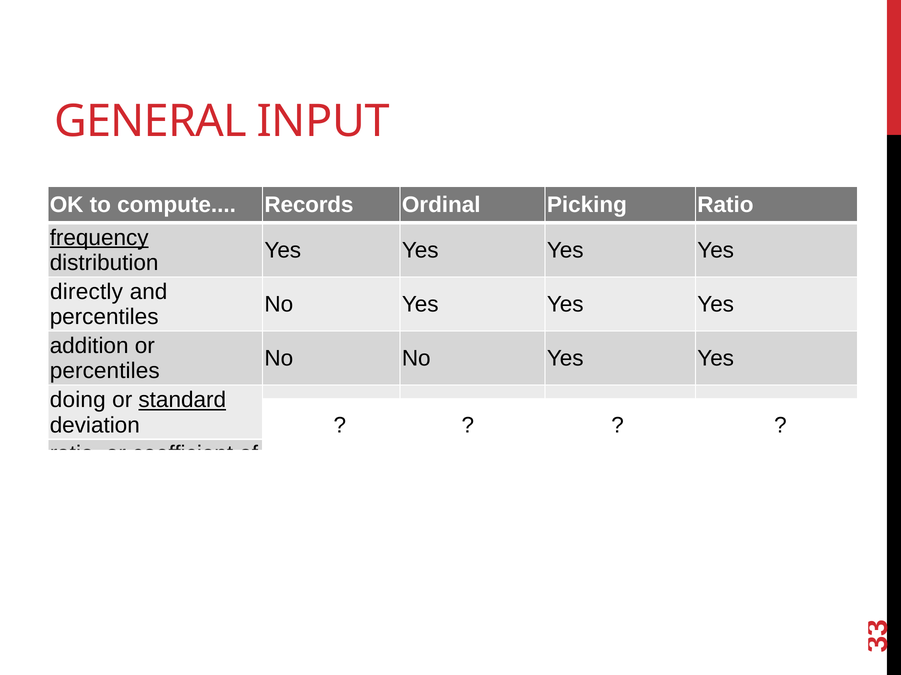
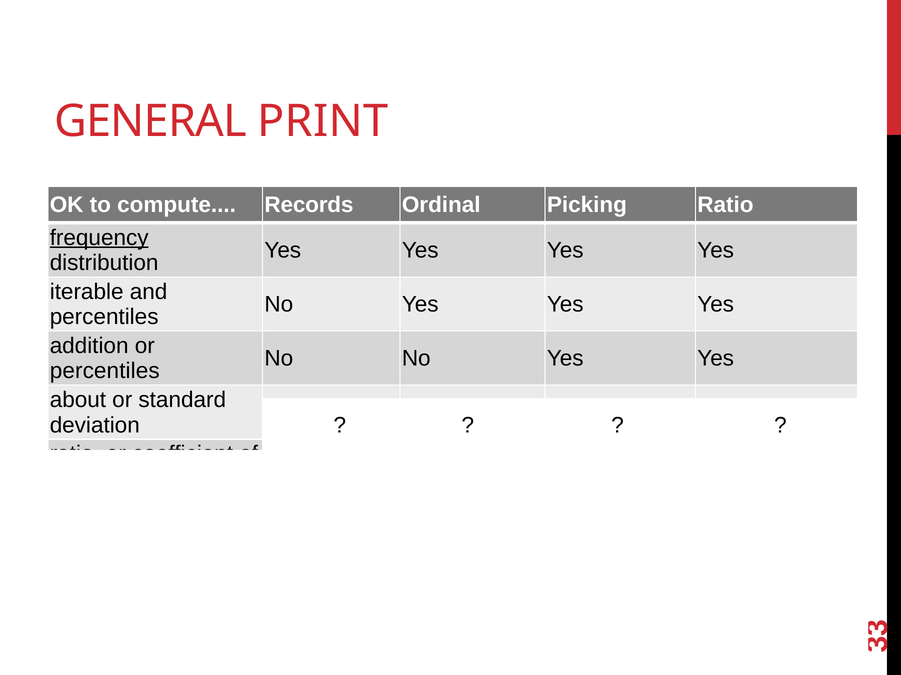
INPUT: INPUT -> PRINT (323, 122)
directly: directly -> iterable (87, 292)
doing: doing -> about (78, 400)
standard underline: present -> none (182, 400)
